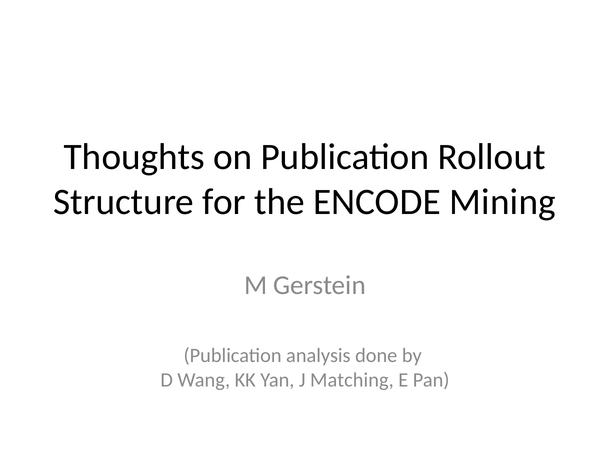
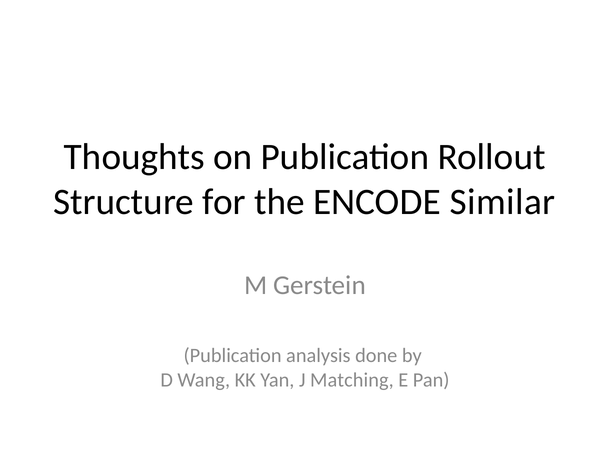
Mining: Mining -> Similar (502, 202)
